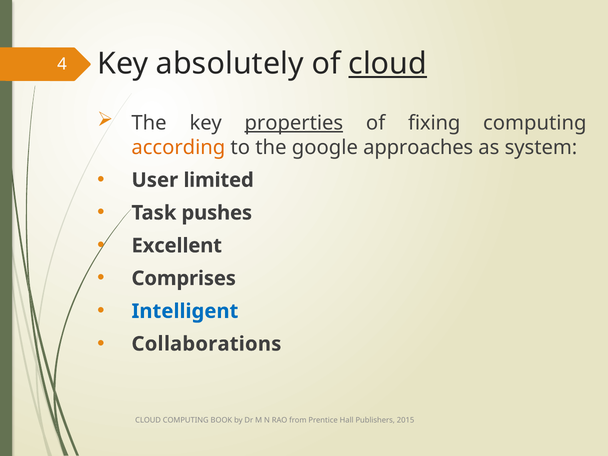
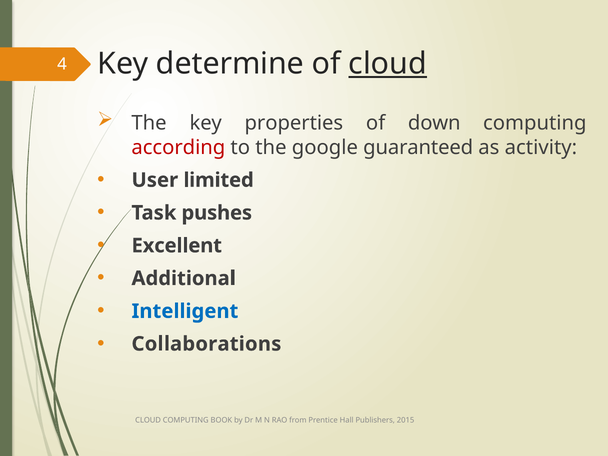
absolutely: absolutely -> determine (230, 64)
properties underline: present -> none (294, 123)
fixing: fixing -> down (434, 123)
according colour: orange -> red (178, 147)
approaches: approaches -> guaranteed (418, 147)
system: system -> activity (541, 147)
Comprises: Comprises -> Additional (184, 278)
